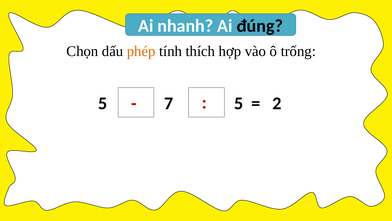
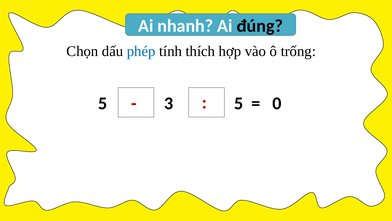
phép colour: orange -> blue (141, 51)
7: 7 -> 3 (169, 103)
2: 2 -> 0 (277, 103)
